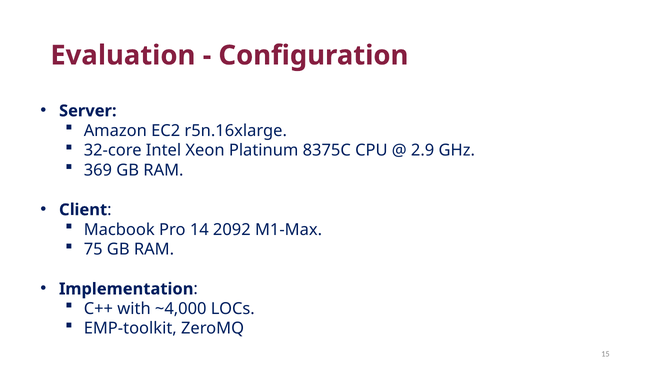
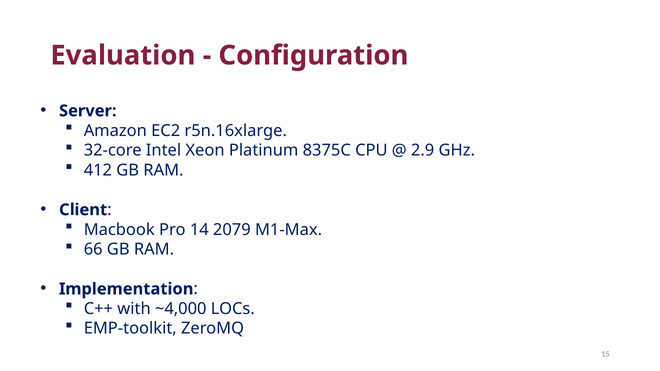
369: 369 -> 412 (98, 170)
2092: 2092 -> 2079 (232, 230)
75: 75 -> 66 (93, 250)
